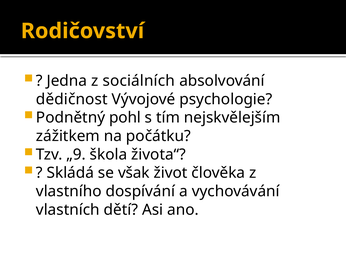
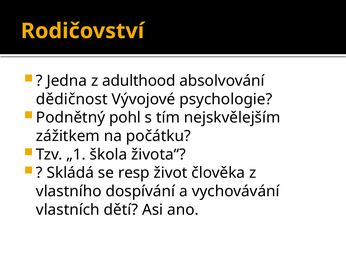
sociálních: sociálních -> adulthood (139, 81)
„9: „9 -> „1 (76, 155)
však: však -> resp (134, 173)
